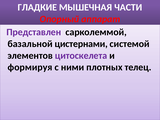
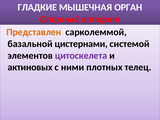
ЧАСТИ: ЧАСТИ -> ОРГАН (128, 7)
Представлен colour: purple -> orange (34, 32)
формируя: формируя -> актиновых (30, 67)
